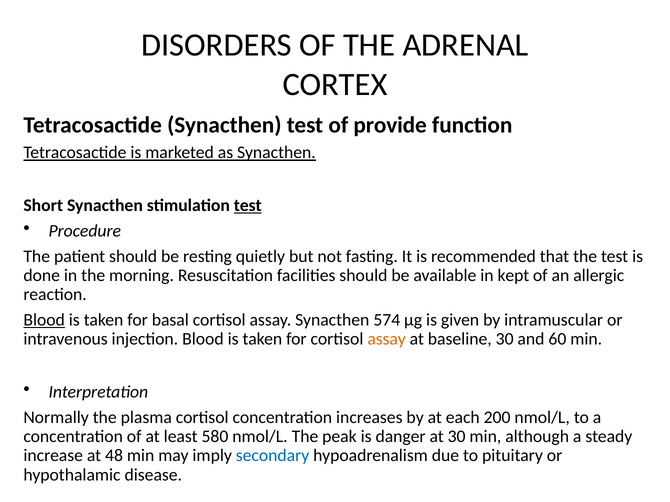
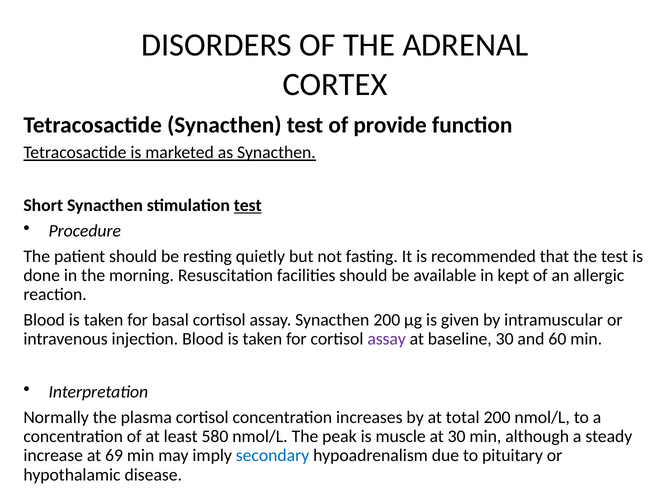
Blood underline: present -> none (44, 320)
Synacthen 574: 574 -> 200 (387, 320)
assay colour: orange -> purple (387, 339)
each: each -> total (463, 418)
danger: danger -> muscle (401, 437)
48: 48 -> 69 (114, 456)
